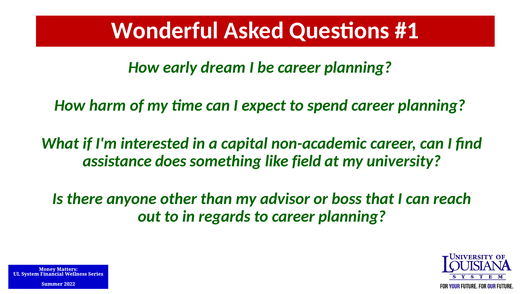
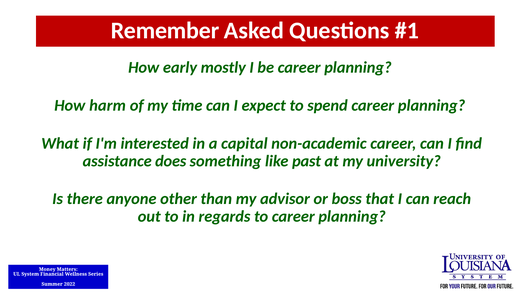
Wonderful: Wonderful -> Remember (165, 31)
dream: dream -> mostly (223, 68)
field: field -> past (307, 161)
